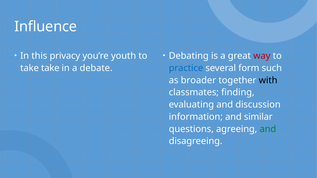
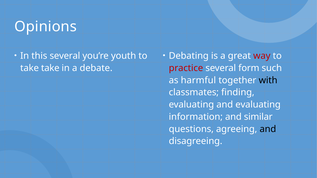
Influence: Influence -> Opinions (46, 27)
this privacy: privacy -> several (65, 56)
practice colour: blue -> red (186, 68)
broader: broader -> harmful (198, 80)
and discussion: discussion -> evaluating (258, 105)
and colour: green -> black (268, 129)
